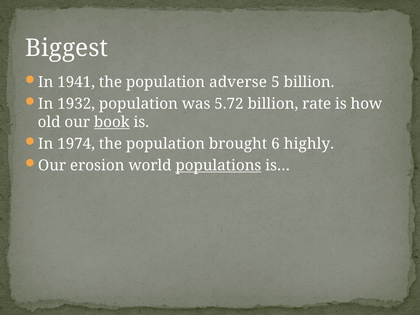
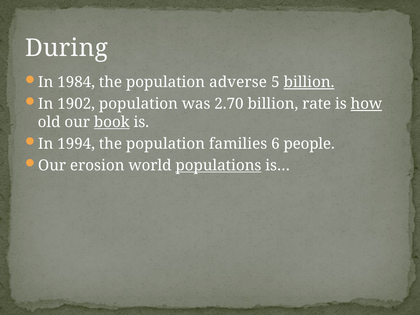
Biggest: Biggest -> During (67, 48)
1941: 1941 -> 1984 (76, 82)
billion underline: none -> present (309, 82)
1932: 1932 -> 1902 (76, 104)
5.72: 5.72 -> 2.70 (229, 104)
how underline: none -> present (366, 104)
1974: 1974 -> 1994 (76, 144)
brought: brought -> families (238, 144)
highly: highly -> people (309, 144)
